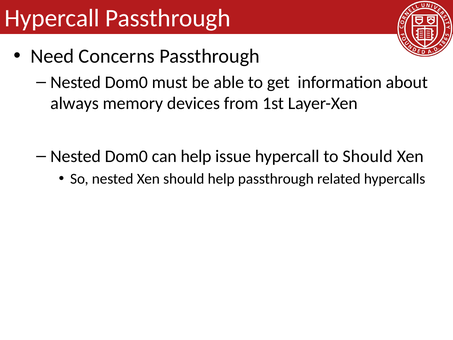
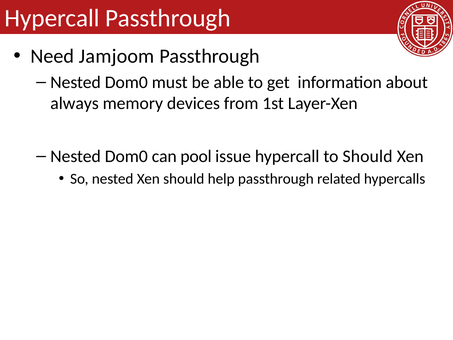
Concerns: Concerns -> Jamjoom (117, 56)
can help: help -> pool (196, 156)
